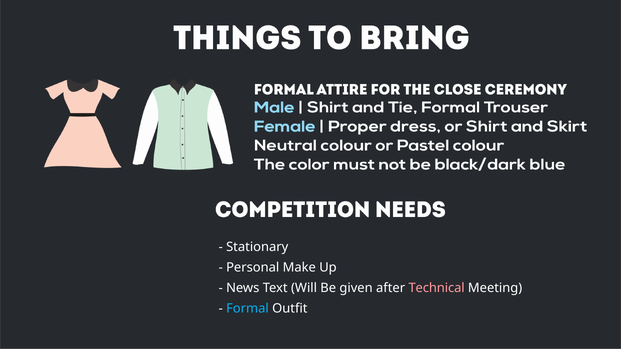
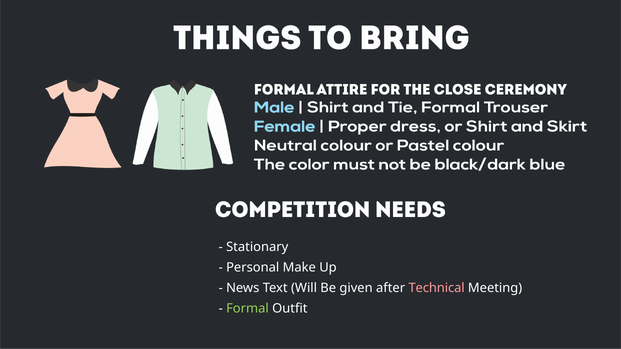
Formal colour: light blue -> light green (247, 309)
